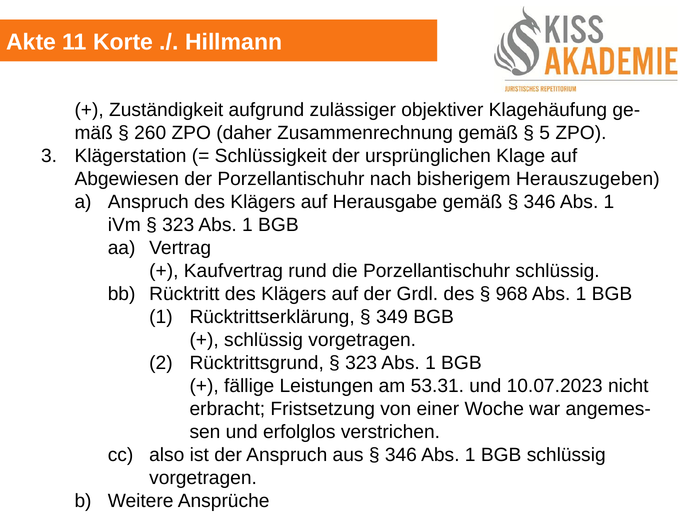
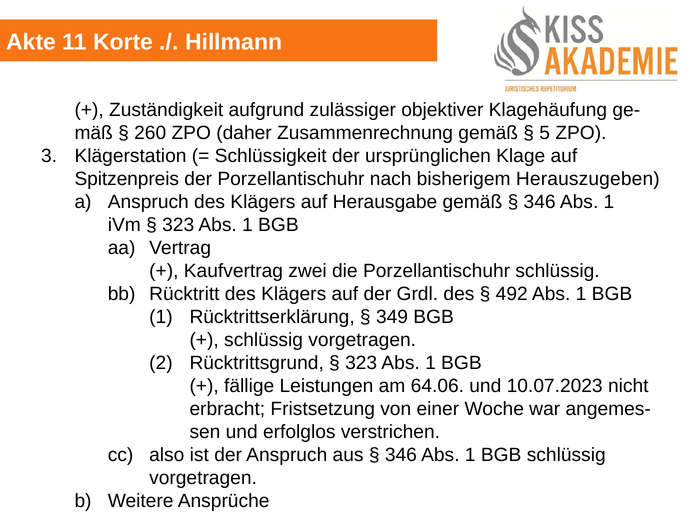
Abgewiesen: Abgewiesen -> Spitzenpreis (127, 179)
rund: rund -> zwei (308, 271)
968: 968 -> 492 (512, 294)
53.31: 53.31 -> 64.06 (437, 386)
